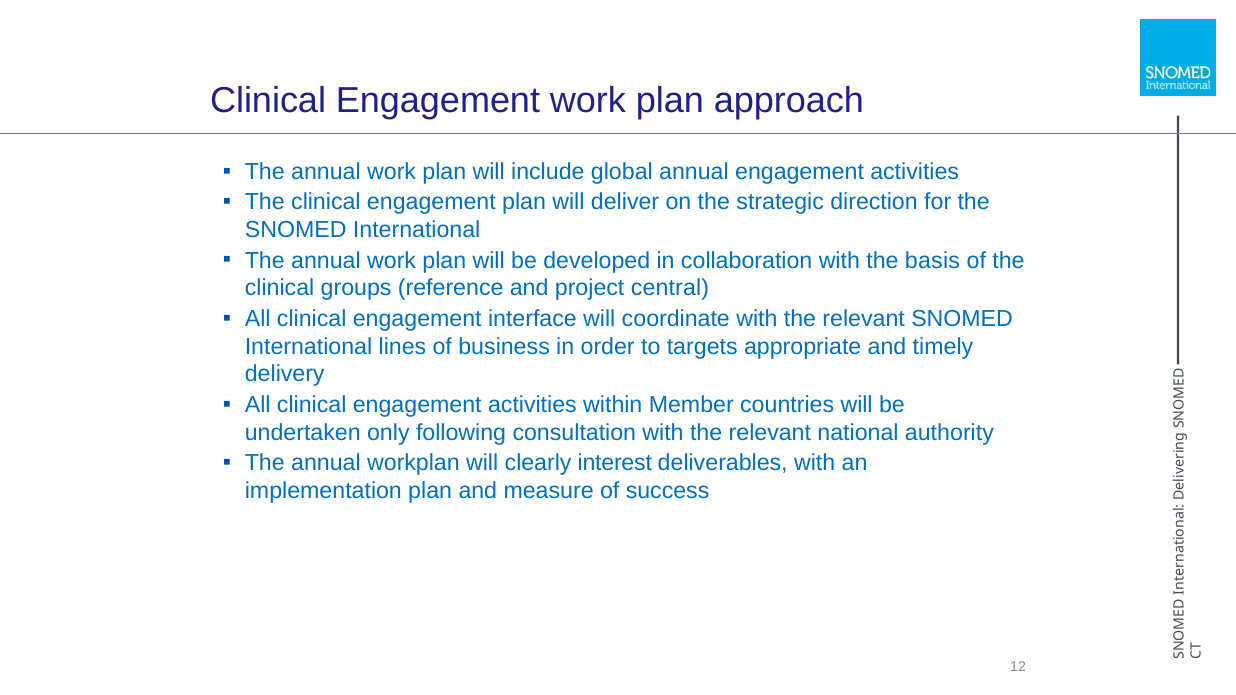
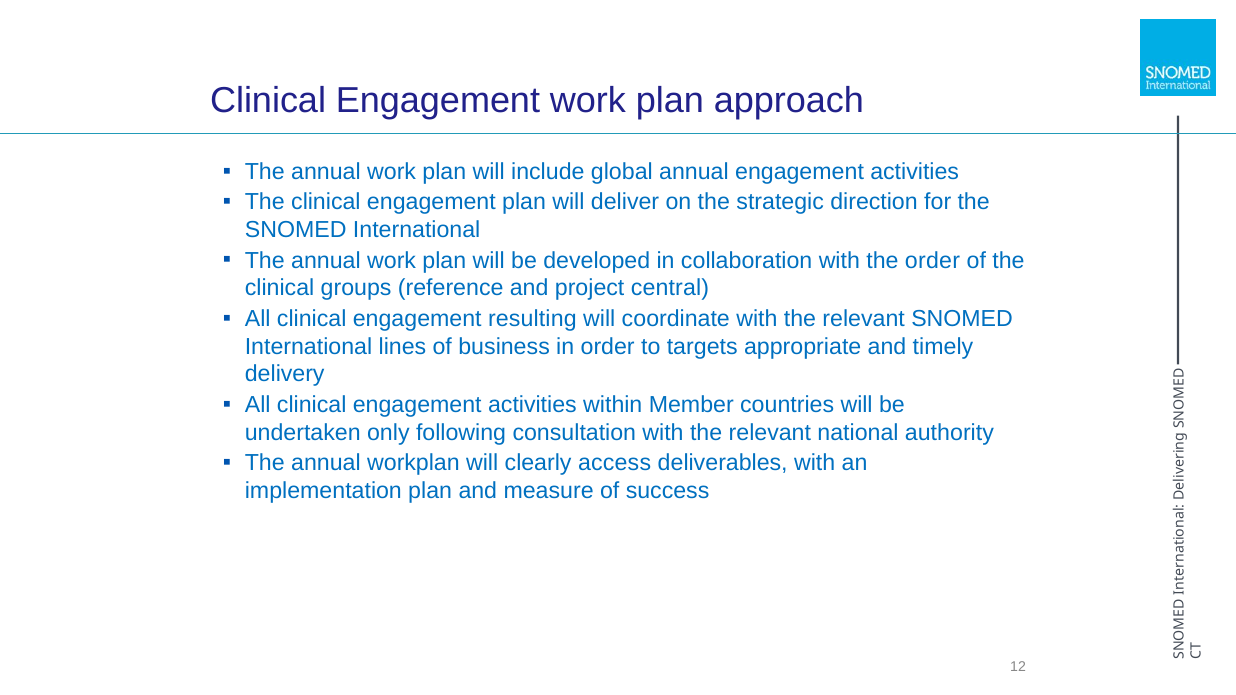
the basis: basis -> order (932, 261)
interface: interface -> resulting (532, 319)
interest: interest -> access (615, 463)
